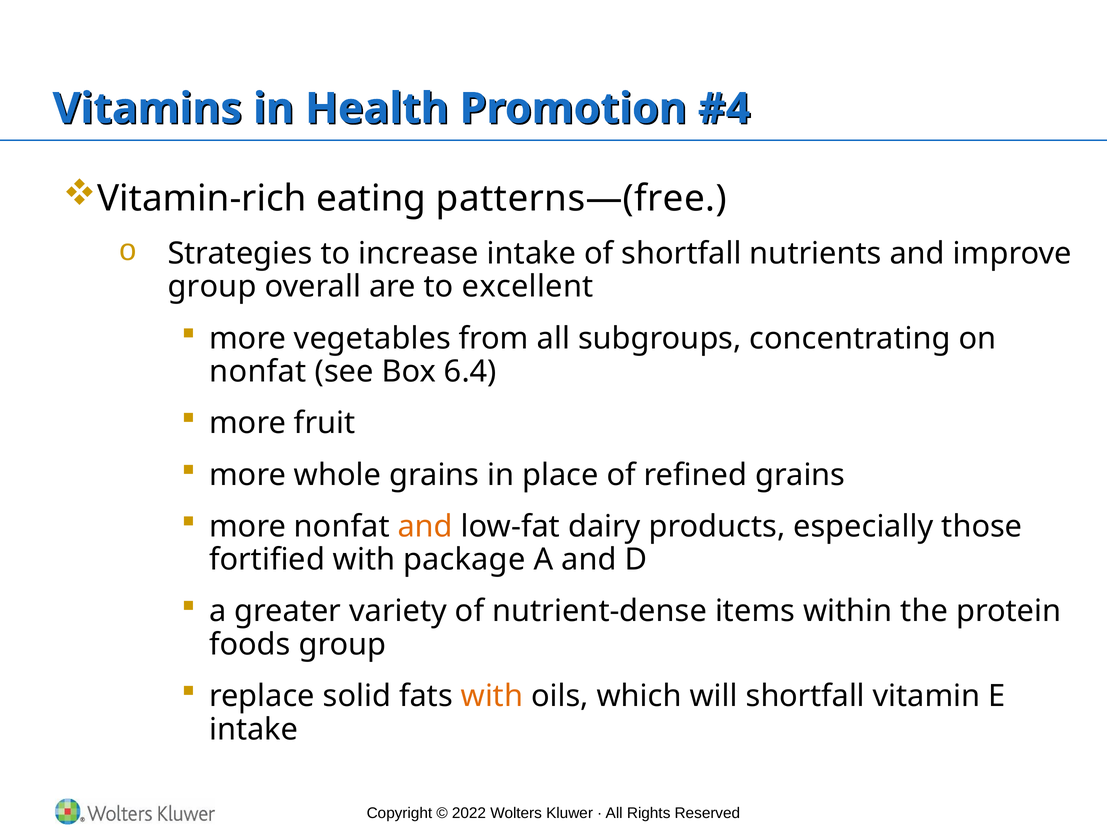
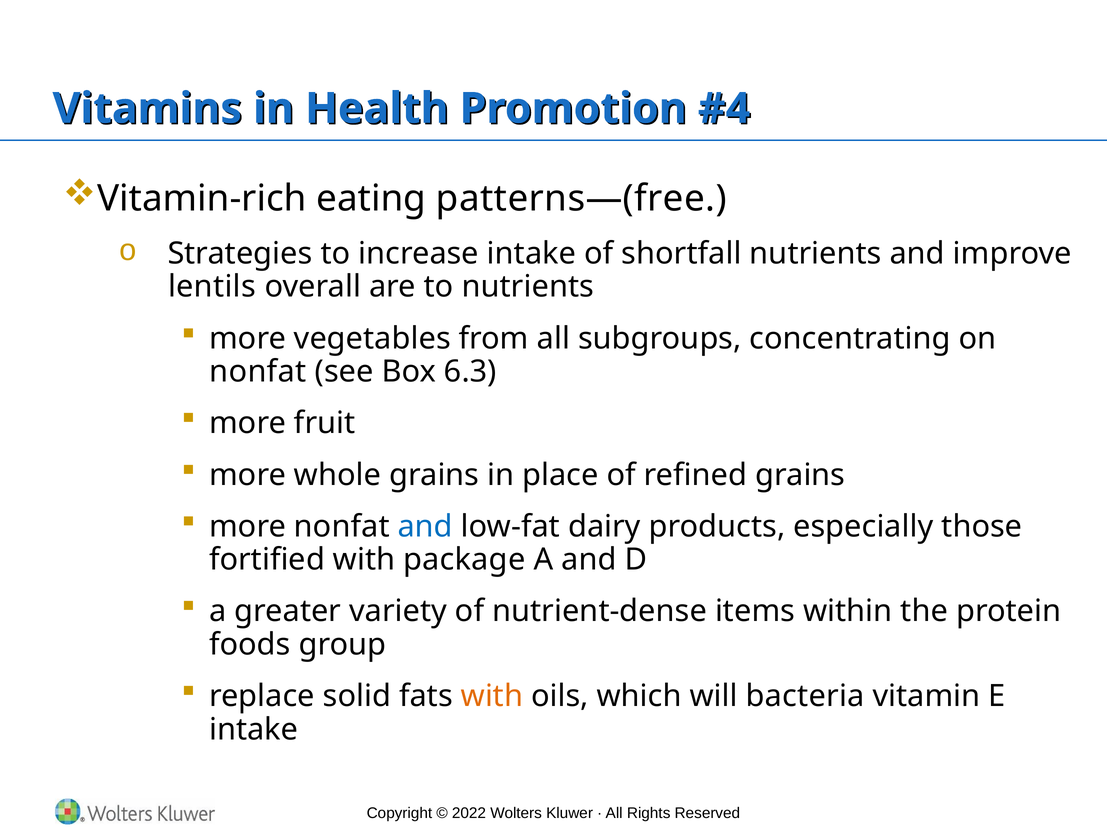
group: group -> lentils (212, 287)
to excellent: excellent -> nutrients (528, 287)
6.4: 6.4 -> 6.3 (470, 372)
and colour: orange -> blue (425, 527)
will shortfall: shortfall -> bacteria (805, 696)
